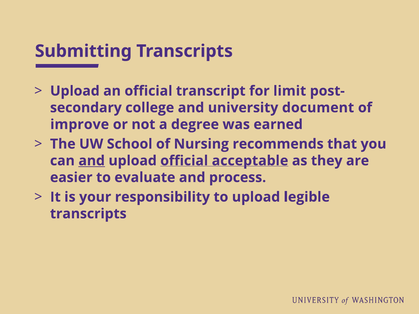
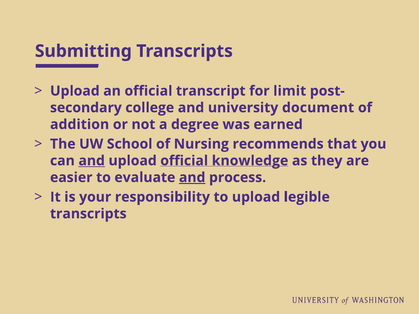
improve: improve -> addition (80, 125)
acceptable: acceptable -> knowledge (250, 161)
and underline: none -> present (192, 178)
